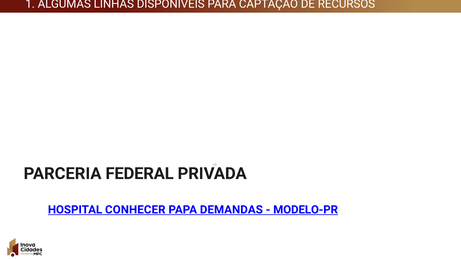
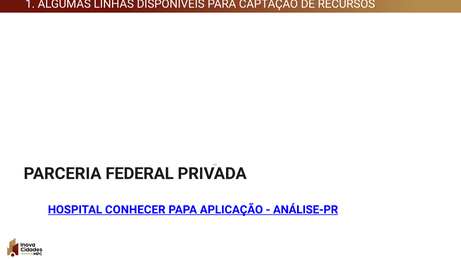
DEMANDAS: DEMANDAS -> APLICAÇÃO (231, 210)
MODELO-PR: MODELO-PR -> ANÁLISE-PR (306, 210)
